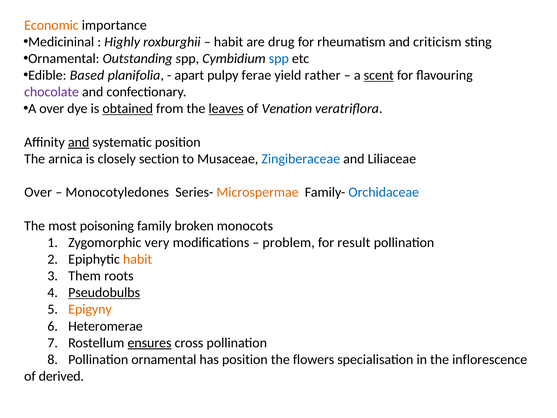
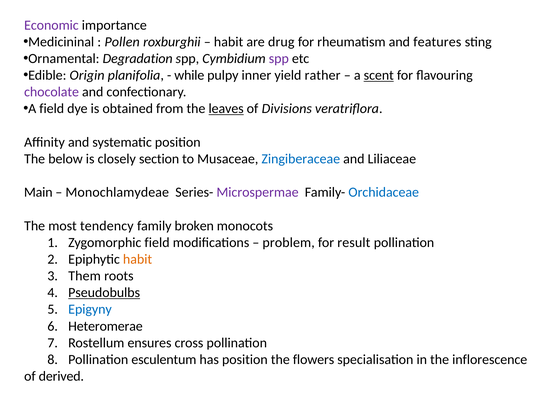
Economic colour: orange -> purple (51, 25)
Highly: Highly -> Pollen (122, 42)
criticism: criticism -> features (437, 42)
Outstanding: Outstanding -> Degradation (138, 59)
spp colour: blue -> purple (279, 59)
Based: Based -> Origin (87, 75)
apart: apart -> while (189, 75)
ferae: ferae -> inner (256, 75)
A over: over -> field (52, 109)
obtained underline: present -> none (128, 109)
Venation: Venation -> Divisions (287, 109)
and underline: present -> none (79, 142)
arnica: arnica -> below (65, 159)
Over: Over -> Main (38, 192)
Monocotyledones: Monocotyledones -> Monochlamydeae (117, 192)
Microspermae colour: orange -> purple (258, 192)
poisoning: poisoning -> tendency (107, 226)
Zygomorphic very: very -> field (157, 242)
Epigyny colour: orange -> blue (90, 309)
ensures underline: present -> none (149, 343)
Pollination ornamental: ornamental -> esculentum (164, 359)
